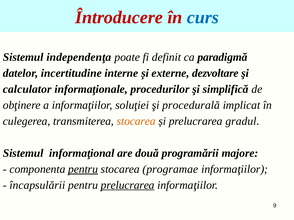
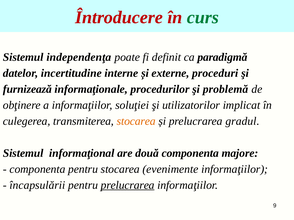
curs colour: blue -> green (203, 17)
dezvoltare: dezvoltare -> proceduri (215, 73)
calculator: calculator -> furnizează (27, 89)
simplifică: simplifică -> problemă (226, 89)
procedurală: procedurală -> utilizatorilor (191, 105)
două programării: programării -> componenta (190, 153)
pentru underline: present -> none (83, 169)
programae: programae -> evenimente (170, 169)
